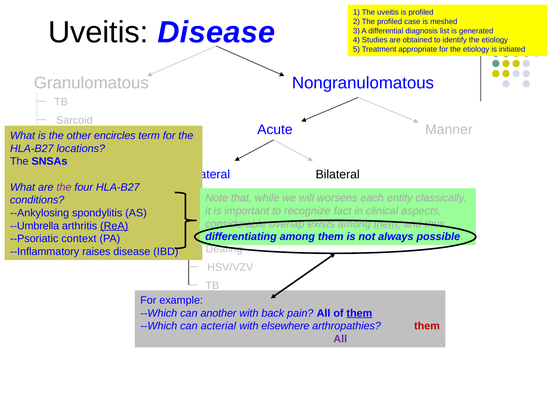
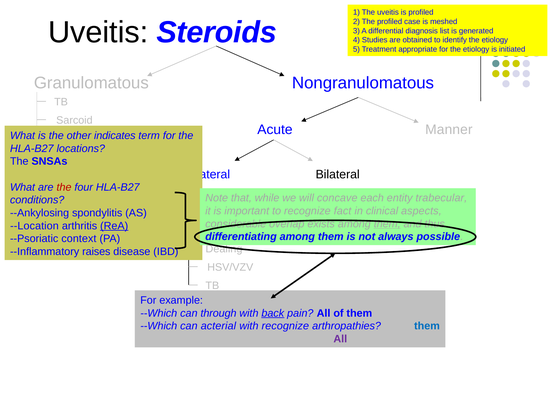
Uveitis Disease: Disease -> Steroids (217, 32)
encircles: encircles -> indicates (115, 136)
the colour: purple -> red (64, 187)
worsens: worsens -> concave (337, 198)
classically: classically -> trabecular (441, 198)
--Umbrella: --Umbrella -> --Location (34, 226)
another: another -> through (219, 313)
back underline: none -> present (273, 313)
them underline: present -> none (359, 313)
with elsewhere: elsewhere -> recognize (285, 326)
them colour: red -> blue (427, 326)
only: only -> clue (271, 339)
